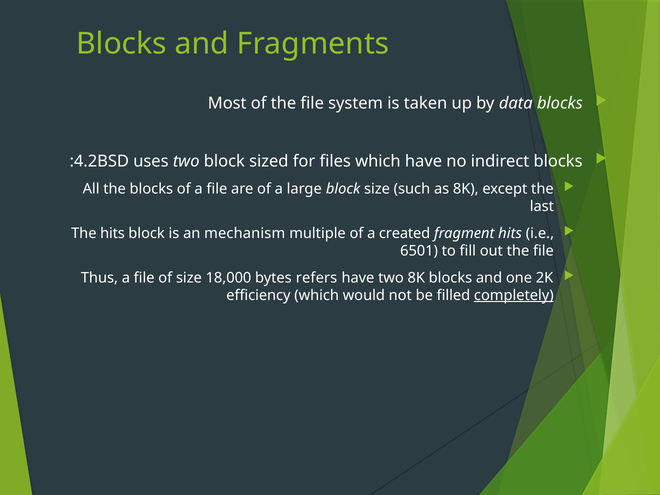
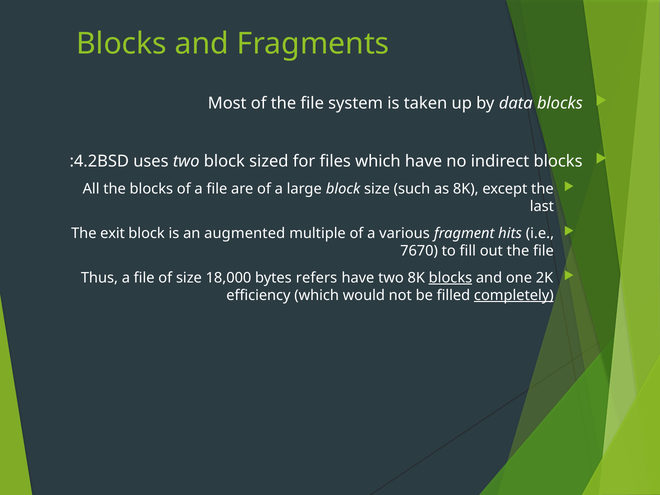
The hits: hits -> exit (113, 233)
mechanism: mechanism -> augmented (245, 233)
created: created -> various (405, 233)
6501: 6501 -> 7670 (419, 251)
blocks underline: none -> present (450, 278)
